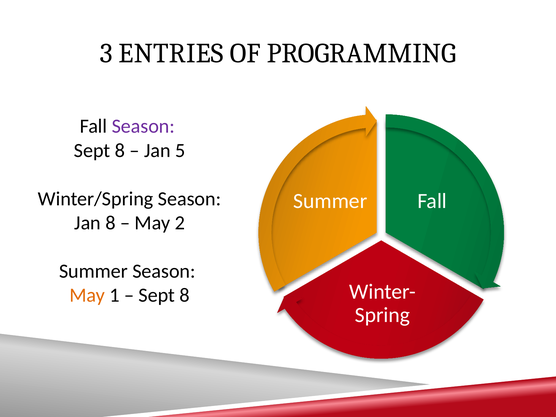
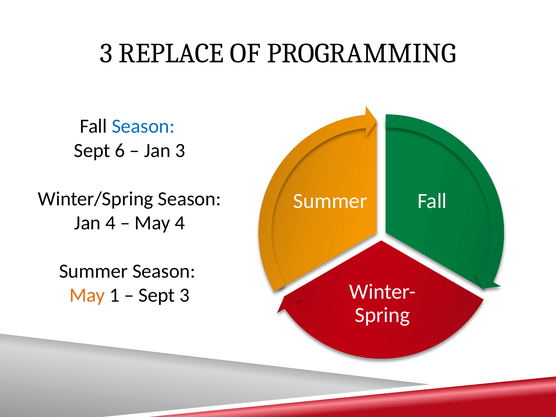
ENTRIES: ENTRIES -> REPLACE (171, 53)
Season colour: purple -> blue (143, 126)
8: 8 -> 6 (120, 150)
Jan 5: 5 -> 3 (180, 150)
Jan 8: 8 -> 4 (110, 223)
May 2: 2 -> 4 (180, 223)
8: 8 -> 3 (185, 295)
